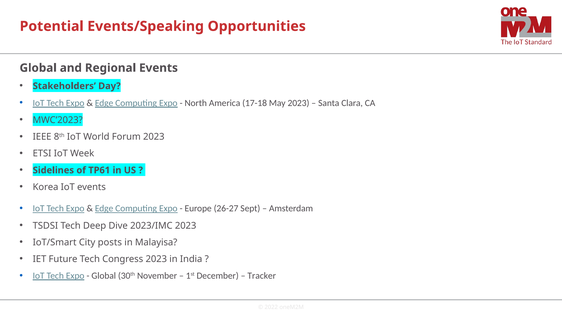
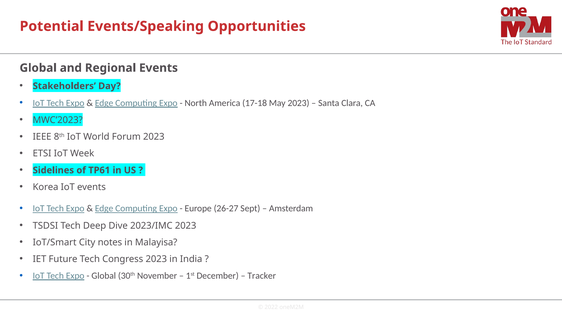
posts: posts -> notes (110, 242)
